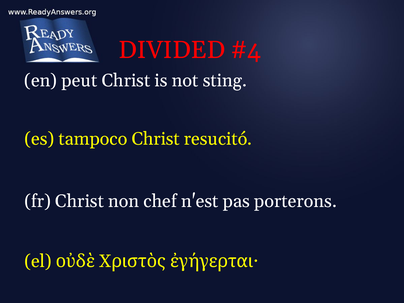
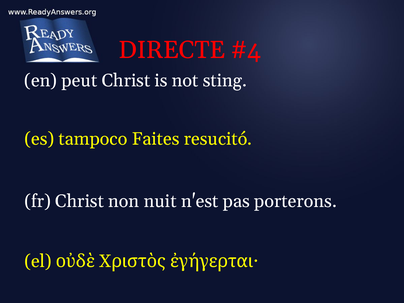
DIVIDED: DIVIDED -> DIRECTE (172, 50)
tampoco Christ: Christ -> Faites (156, 139)
chef: chef -> nuit (160, 201)
